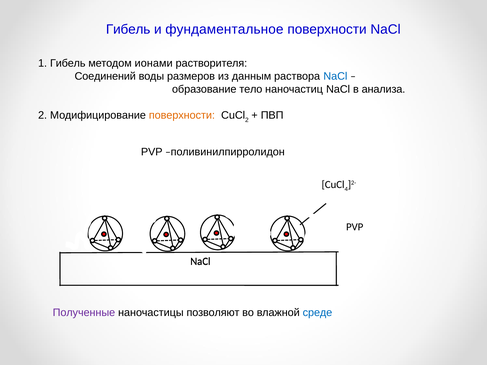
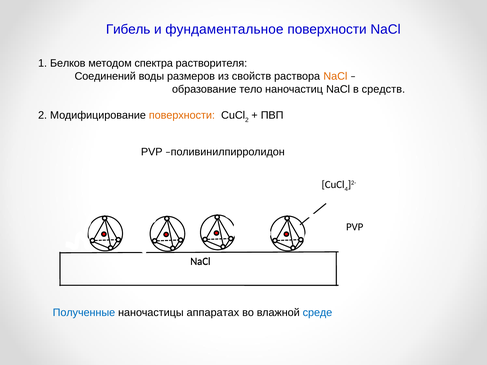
1 Гибель: Гибель -> Белков (68, 63)
ионами: ионами -> спектра (154, 63)
данным: данным -> свойств (252, 76)
NaCl colour: blue -> orange (335, 76)
анализа: анализа -> средств (383, 89)
Полученные colour: purple -> blue (84, 313)
позволяют: позволяют -> аппаратах (213, 313)
